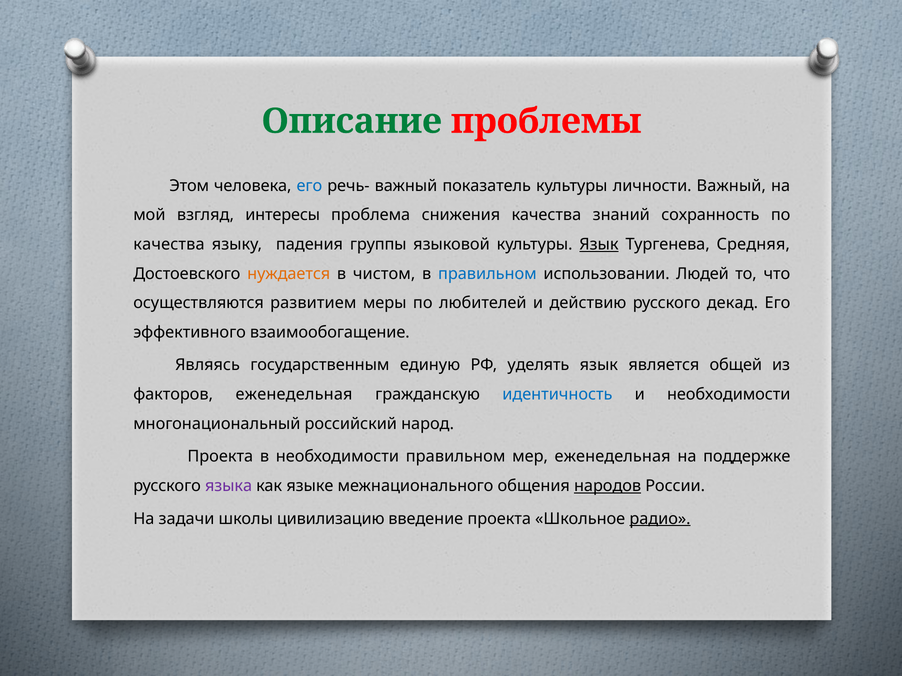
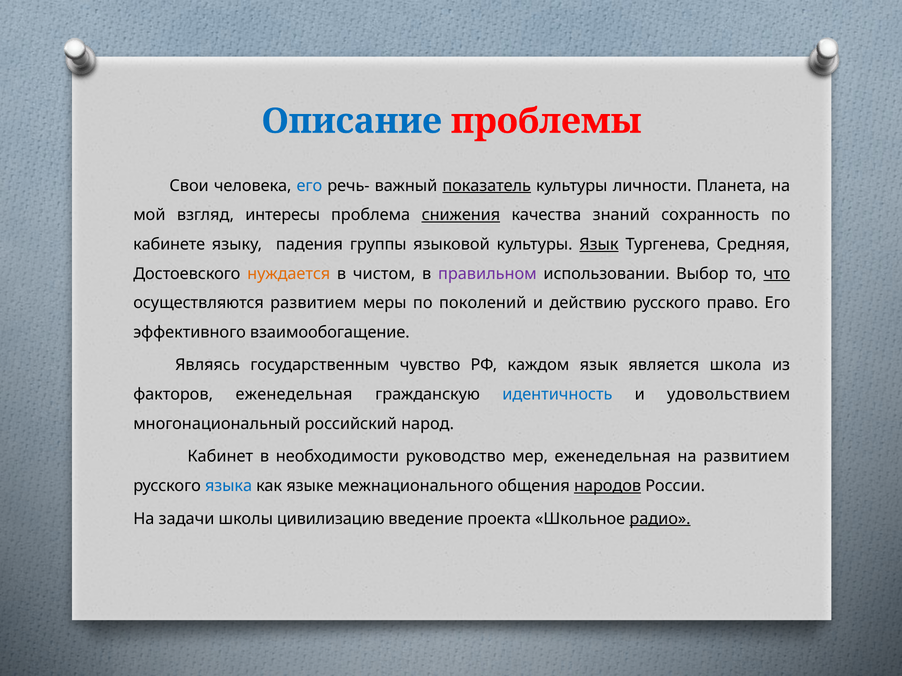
Описание colour: green -> blue (352, 121)
Этом: Этом -> Свои (189, 186)
показатель underline: none -> present (487, 186)
личности Важный: Важный -> Планета (731, 186)
снижения underline: none -> present (461, 215)
качества: качества -> кабинете (169, 245)
правильном colour: blue -> purple (487, 274)
Людей: Людей -> Выбор (702, 274)
что underline: none -> present (777, 274)
любителей: любителей -> поколений (483, 303)
декад: декад -> право (732, 303)
единую: единую -> чувство (430, 365)
уделять: уделять -> каждом (538, 365)
общей: общей -> школа (736, 365)
и необходимости: необходимости -> удовольствием (729, 395)
Проекта: Проекта -> Кабинет (220, 457)
необходимости правильном: правильном -> руководство (456, 457)
на поддержке: поддержке -> развитием (747, 457)
языка colour: purple -> blue (229, 486)
